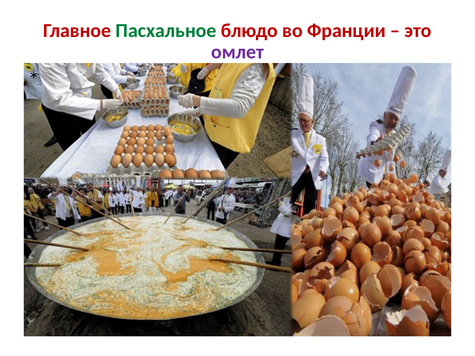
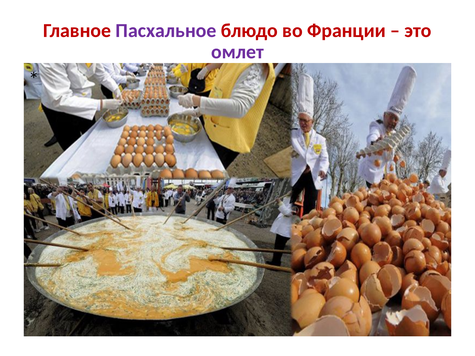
Пасхальное colour: green -> purple (166, 31)
